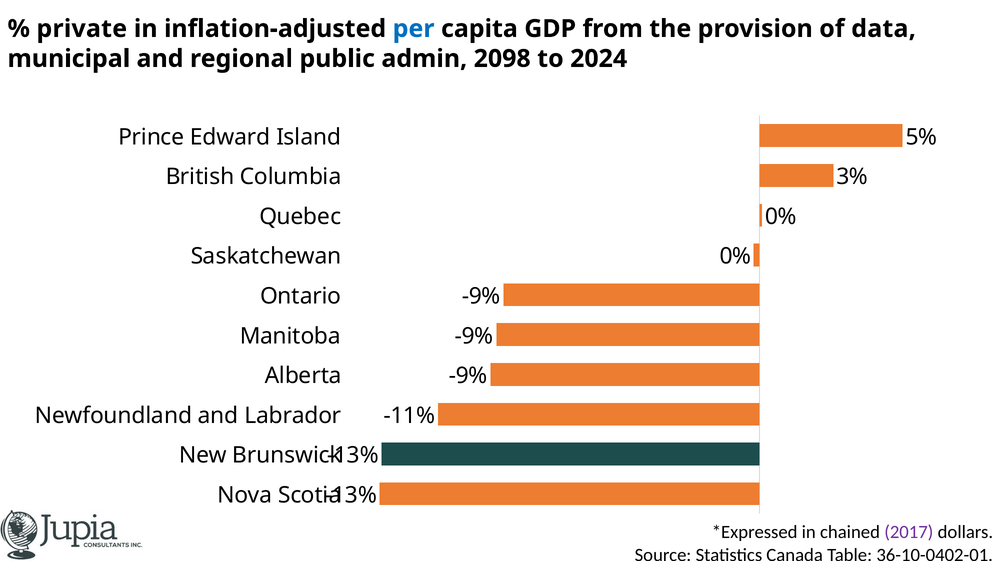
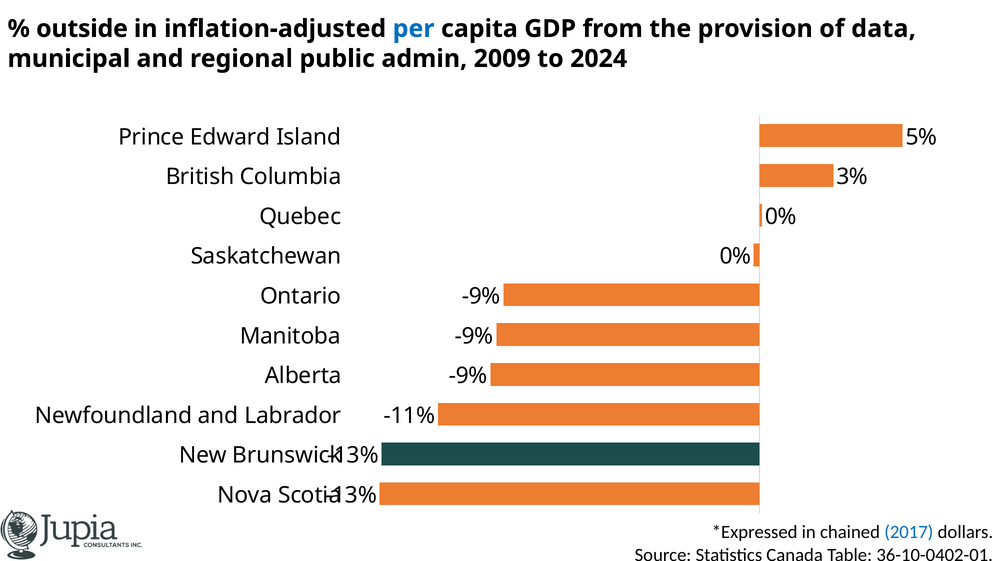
private: private -> outside (82, 29)
2098: 2098 -> 2009 (502, 59)
2017 colour: purple -> blue (909, 533)
